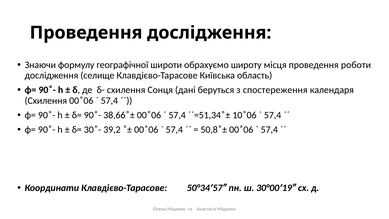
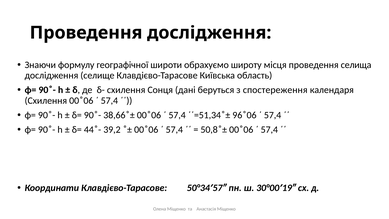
роботи: роботи -> селища (356, 65)
10: 10 -> 96 (237, 115)
30: 30 -> 44 (89, 130)
